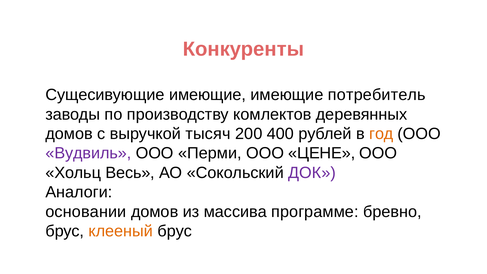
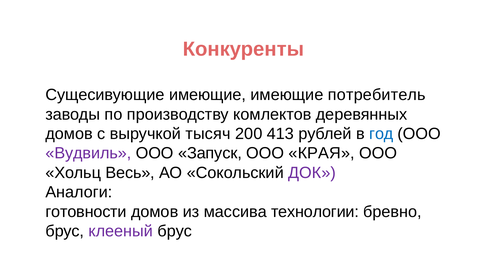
400: 400 -> 413 (280, 134)
год colour: orange -> blue (381, 134)
Перми: Перми -> Запуск (210, 153)
ЦЕНЕ: ЦЕНЕ -> КРАЯ (322, 153)
основании: основании -> готовности (86, 212)
программе: программе -> технологии (315, 212)
клееный colour: orange -> purple (121, 231)
